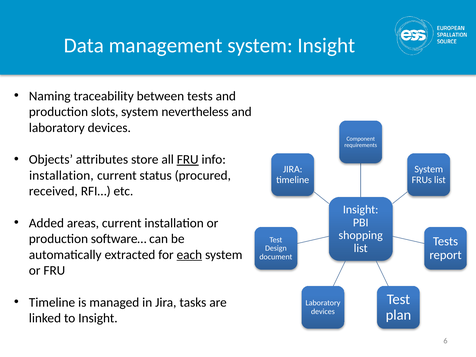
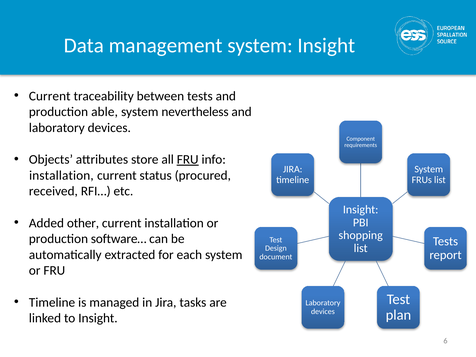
Naming: Naming -> Current (50, 96)
slots: slots -> able (105, 112)
areas: areas -> other (83, 223)
each underline: present -> none (189, 255)
